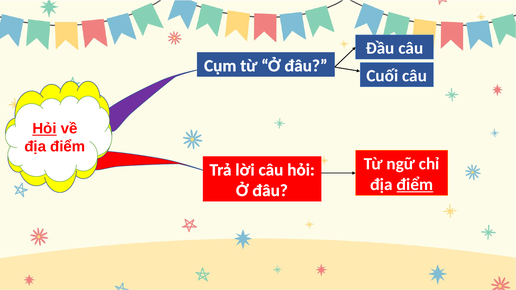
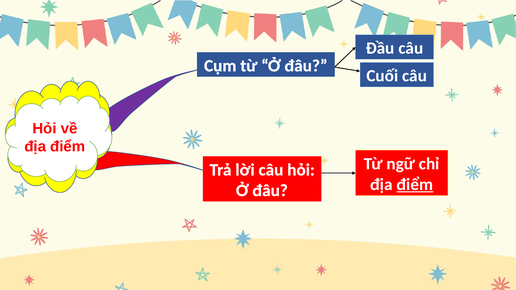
Hỏi underline: present -> none (44, 129)
